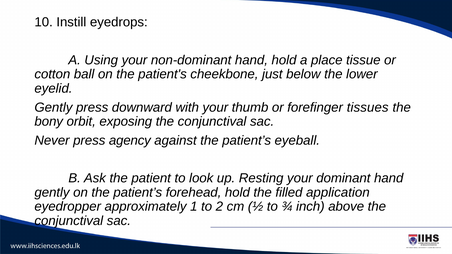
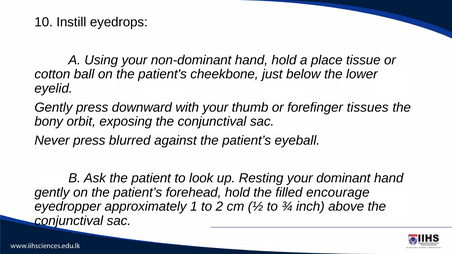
agency: agency -> blurred (130, 141)
application: application -> encourage (338, 193)
